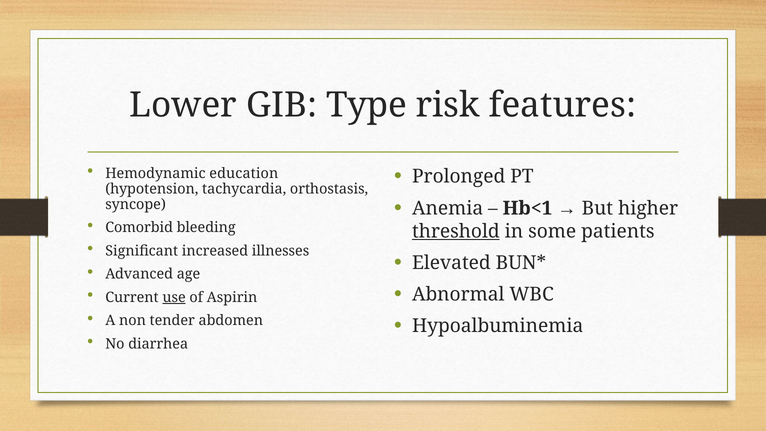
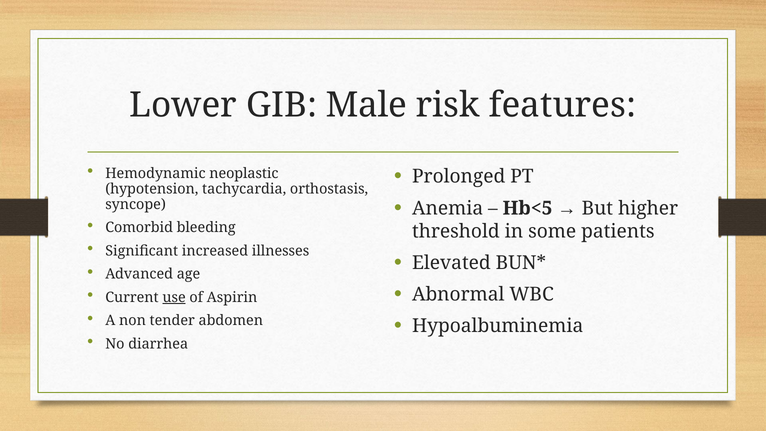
Type: Type -> Male (367, 105)
education: education -> neoplastic (244, 173)
Hb<1: Hb<1 -> Hb<5 (528, 208)
threshold underline: present -> none (456, 231)
